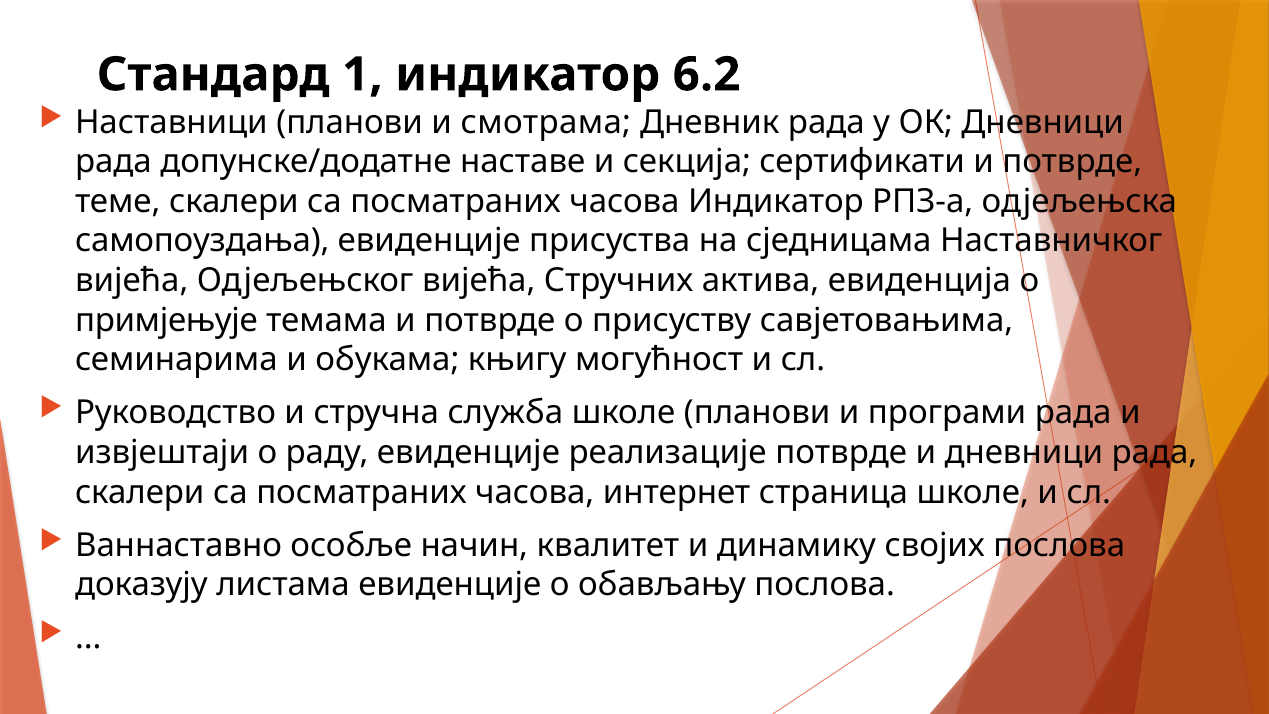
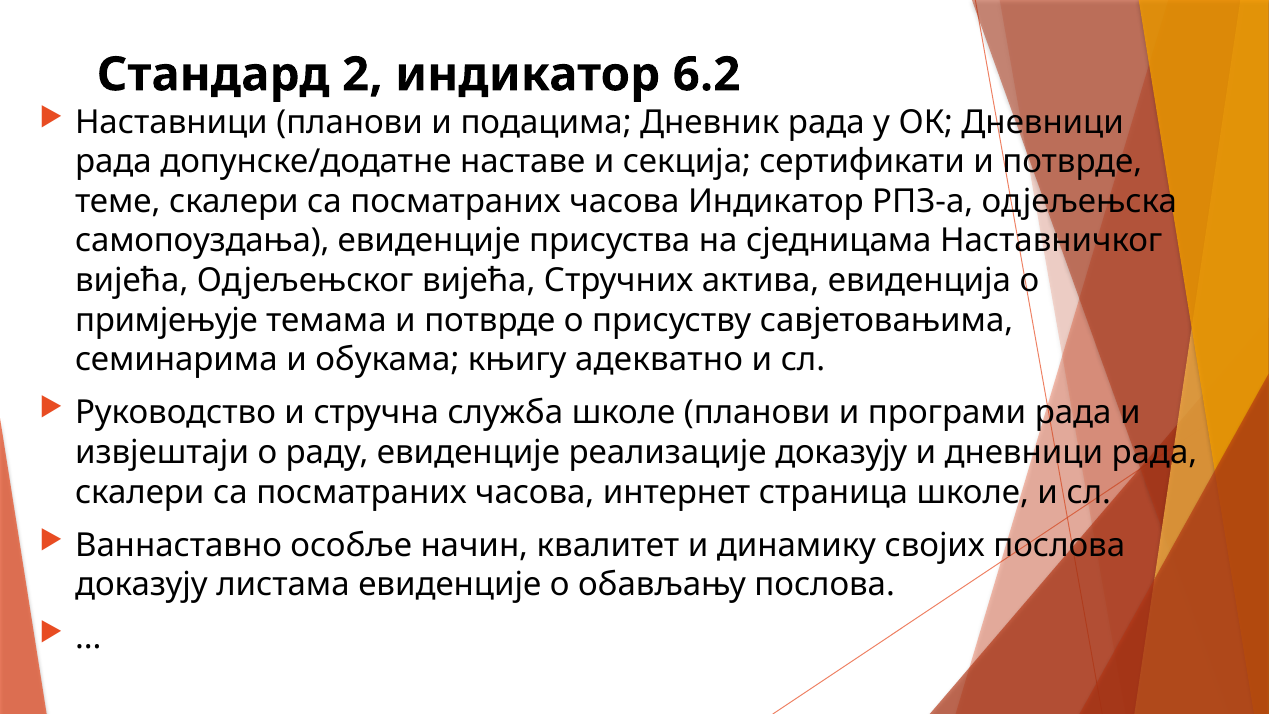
1: 1 -> 2 (362, 75)
смотрама: смотрама -> подацима (546, 122)
могућност: могућност -> адекватно (659, 360)
реализације потврде: потврде -> доказују (841, 452)
